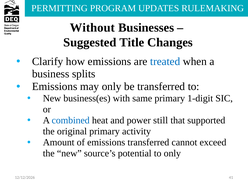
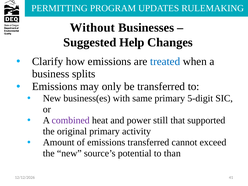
Title: Title -> Help (132, 42)
1-digit: 1-digit -> 5-digit (200, 98)
combined colour: blue -> purple (71, 120)
to only: only -> than (172, 153)
